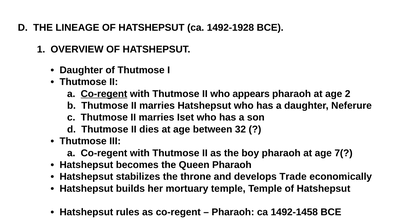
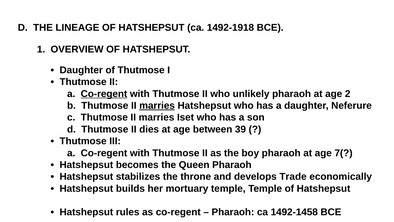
1492-1928: 1492-1928 -> 1492-1918 (230, 28)
appears: appears -> unlikely (251, 94)
marries underline: none -> present (157, 105)
32: 32 -> 39 (240, 129)
